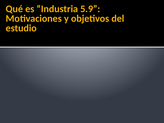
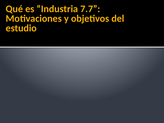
5.9: 5.9 -> 7.7 (90, 9)
